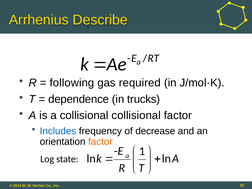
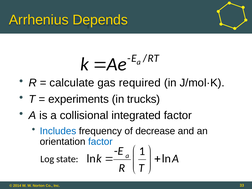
Describe: Describe -> Depends (100, 20)
following: following -> calculate (72, 83)
dependence: dependence -> experiments (79, 99)
collisional collisional: collisional -> integrated (136, 115)
factor colour: orange -> blue (100, 142)
